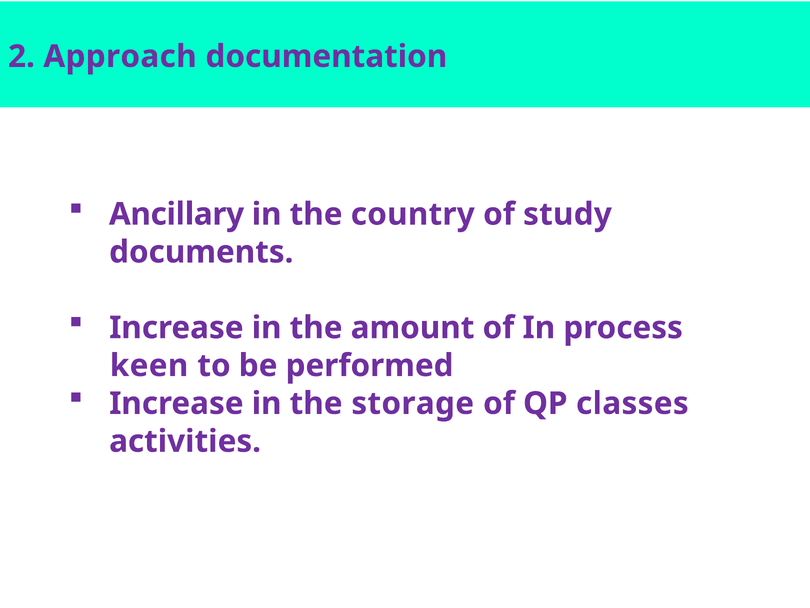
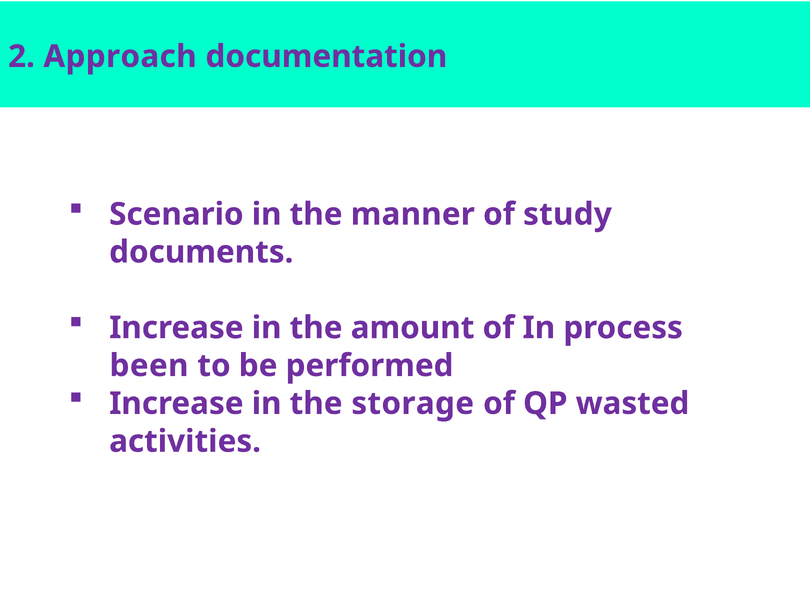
Ancillary: Ancillary -> Scenario (176, 214)
country: country -> manner (413, 214)
keen: keen -> been (149, 365)
classes: classes -> wasted (633, 403)
